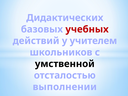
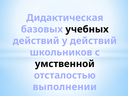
Дидактических: Дидактических -> Дидактическая (65, 18)
учебных colour: red -> black (87, 29)
у учителем: учителем -> действий (93, 41)
